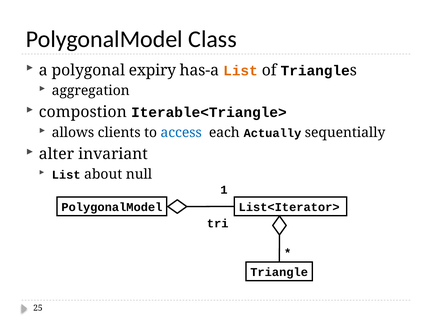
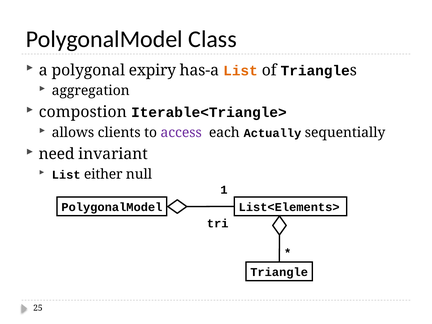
access colour: blue -> purple (181, 133)
alter: alter -> need (57, 154)
about: about -> either (103, 174)
List<Iterator>: List<Iterator> -> List<Elements> (289, 207)
